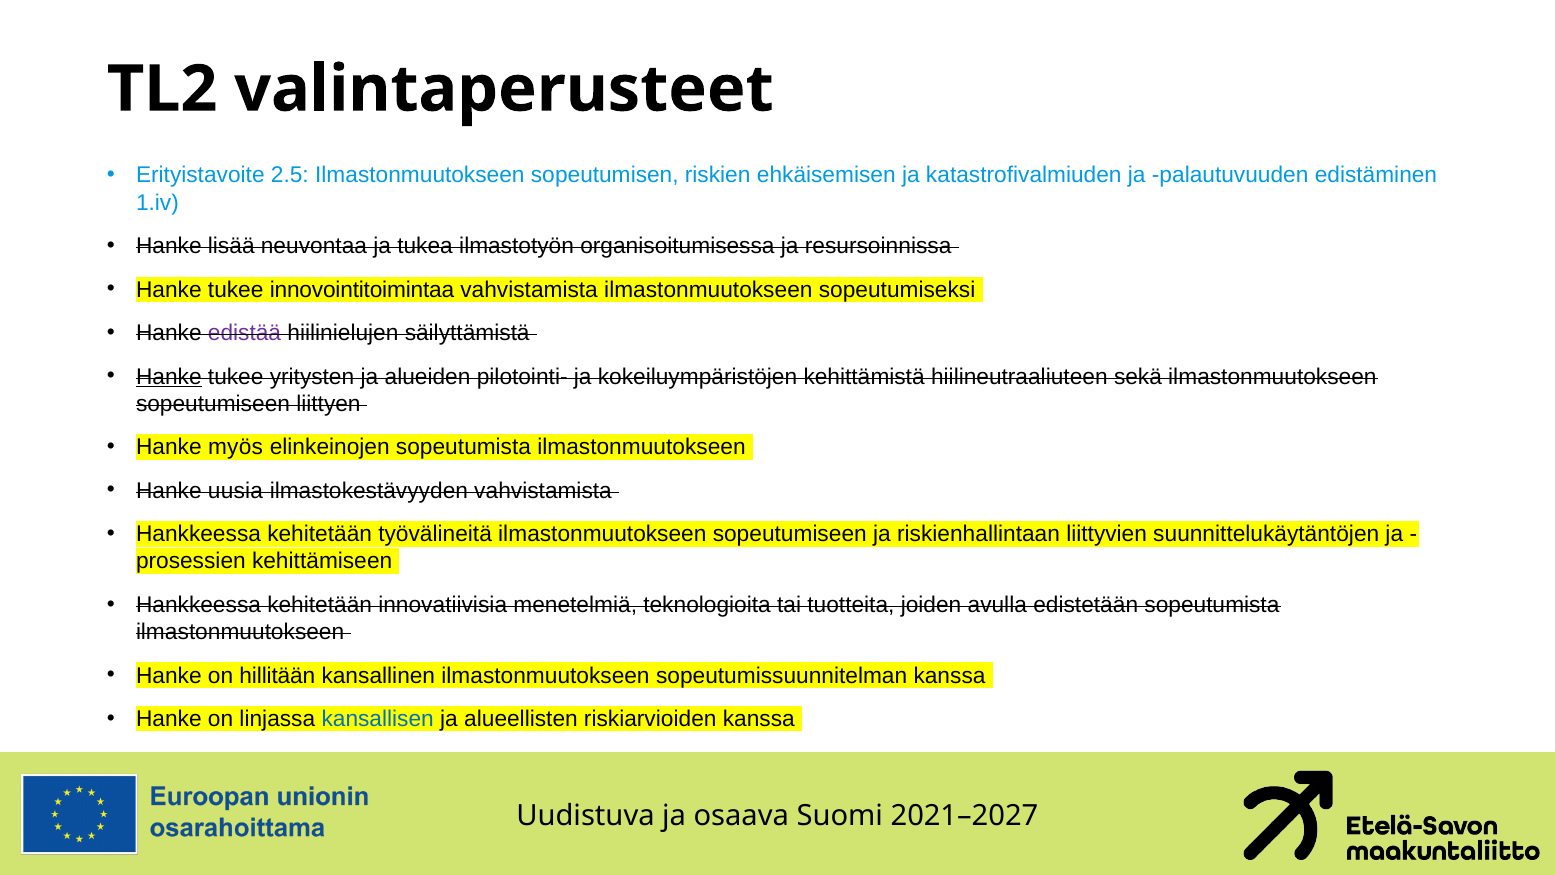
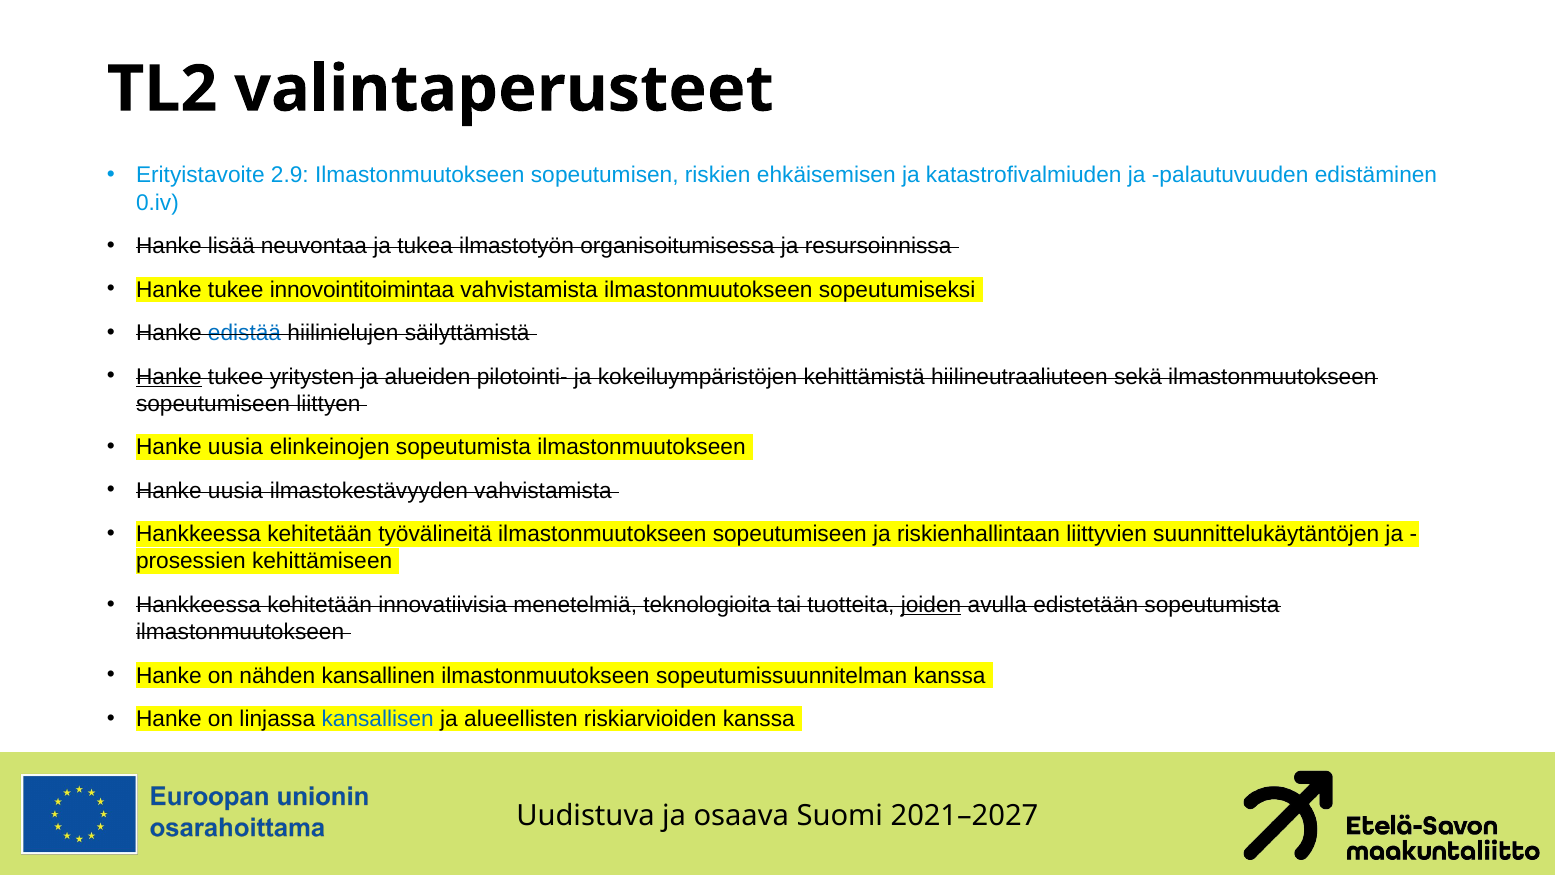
2.5: 2.5 -> 2.9 (290, 175)
1.iv: 1.iv -> 0.iv (157, 203)
edistää colour: purple -> blue (244, 333)
myös: myös -> uusia (236, 447)
joiden underline: none -> present (931, 605)
hillitään: hillitään -> nähden (277, 675)
